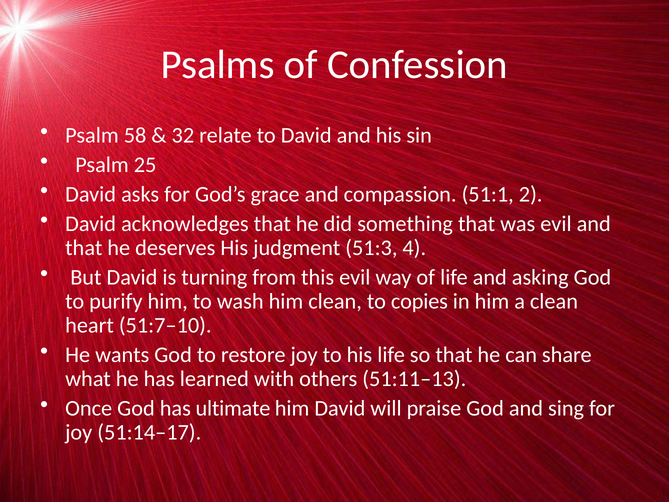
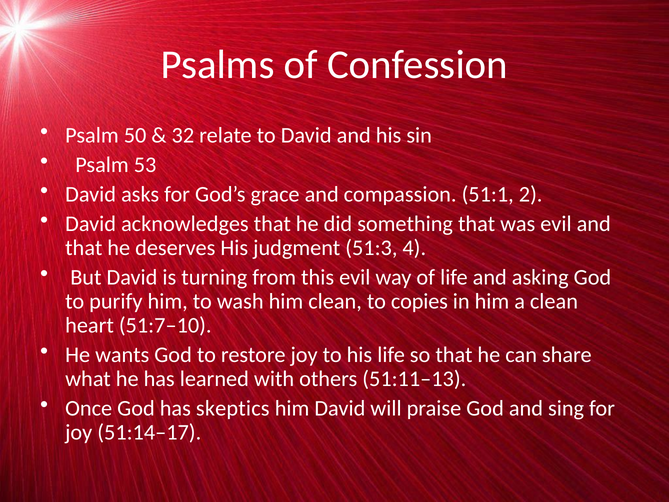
58: 58 -> 50 (135, 135)
25: 25 -> 53 (145, 165)
ultimate: ultimate -> skeptics (233, 408)
